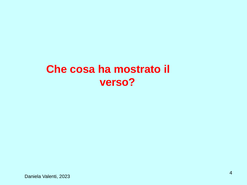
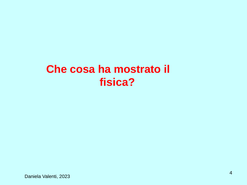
verso: verso -> fisica (117, 82)
